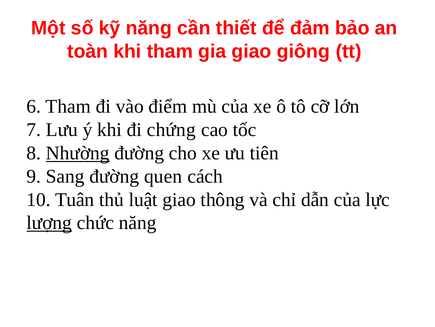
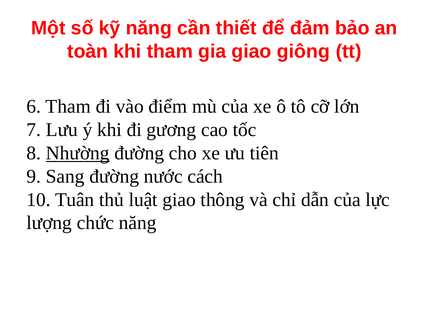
chứng: chứng -> gương (171, 130)
quen: quen -> nước (163, 176)
lượng underline: present -> none (49, 222)
